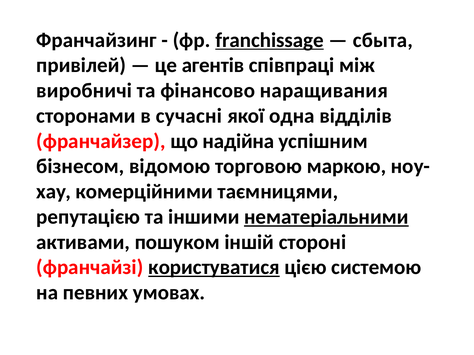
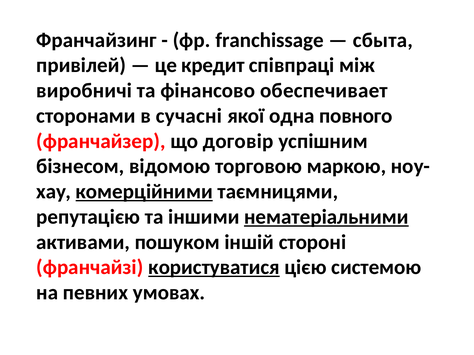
franchissage underline: present -> none (270, 40)
агентів: агентів -> кредит (213, 65)
наращивания: наращивания -> обеспечивает (324, 91)
відділів: відділів -> повного (356, 116)
надійна: надійна -> договір (238, 141)
комерційними underline: none -> present (144, 192)
